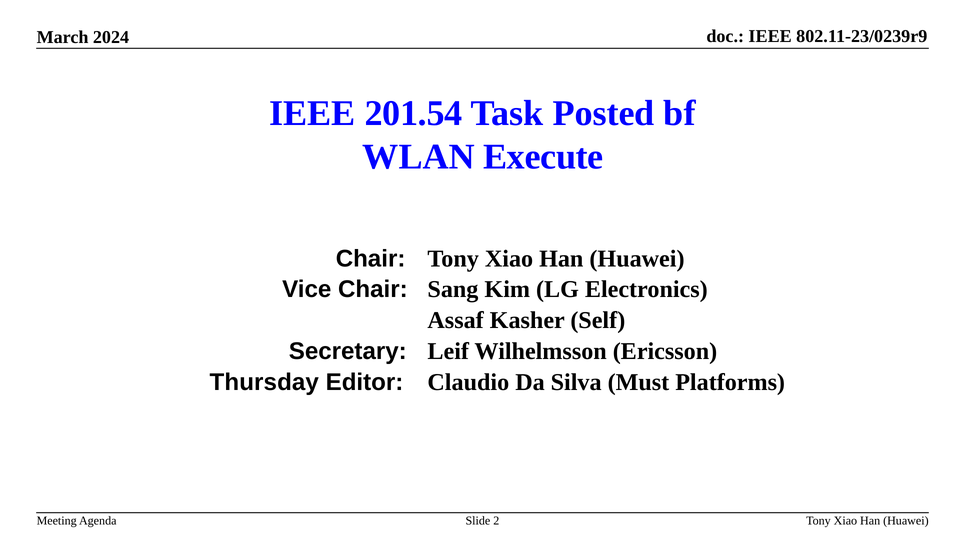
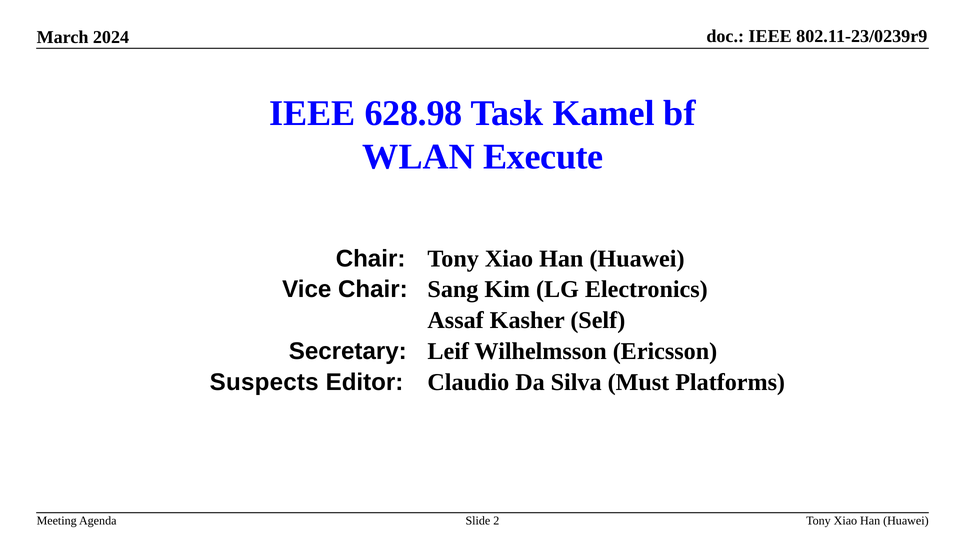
201.54: 201.54 -> 628.98 (414, 113)
Posted: Posted -> Kamel (604, 113)
Thursday: Thursday -> Suspects (264, 382)
